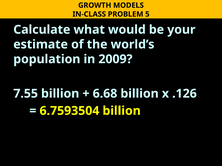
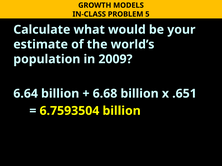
7.55: 7.55 -> 6.64 (26, 94)
.126: .126 -> .651 (184, 94)
